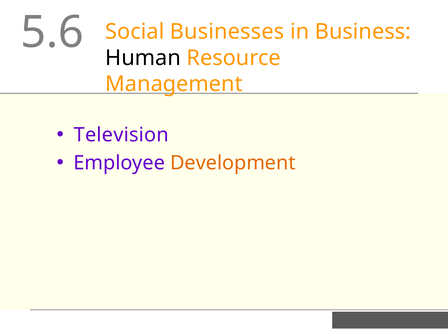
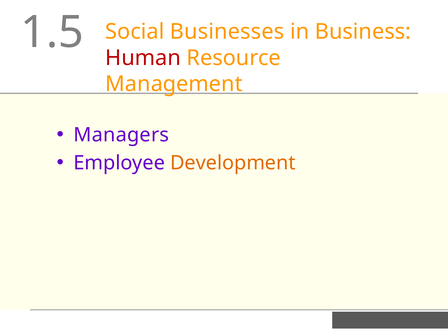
5.6: 5.6 -> 1.5 (52, 32)
Human colour: black -> red (143, 58)
Television: Television -> Managers (121, 135)
